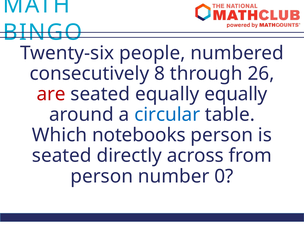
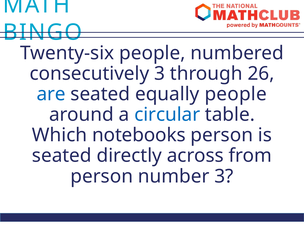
consecutively 8: 8 -> 3 (160, 74)
are colour: red -> blue (51, 94)
equally equally: equally -> people (236, 94)
number 0: 0 -> 3 (224, 176)
